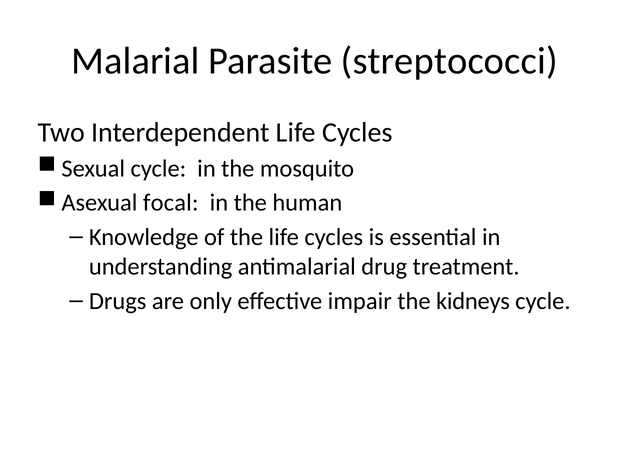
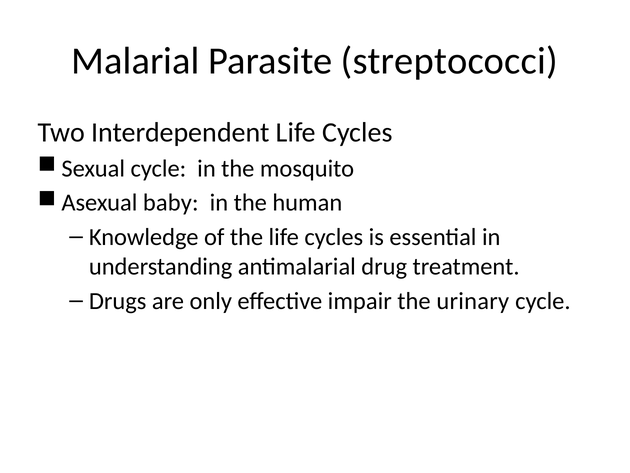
focal: focal -> baby (171, 203)
kidneys: kidneys -> urinary (473, 301)
